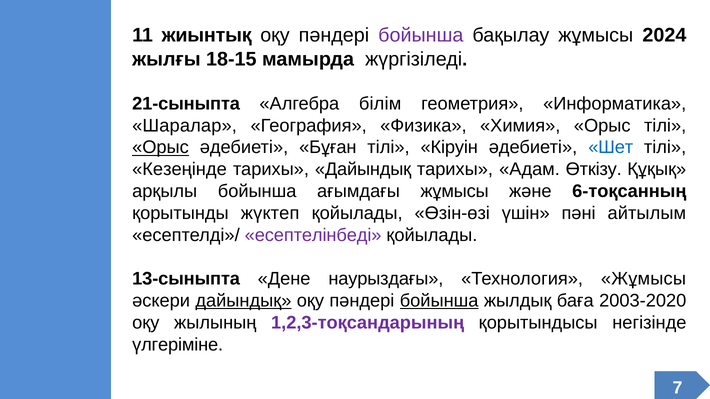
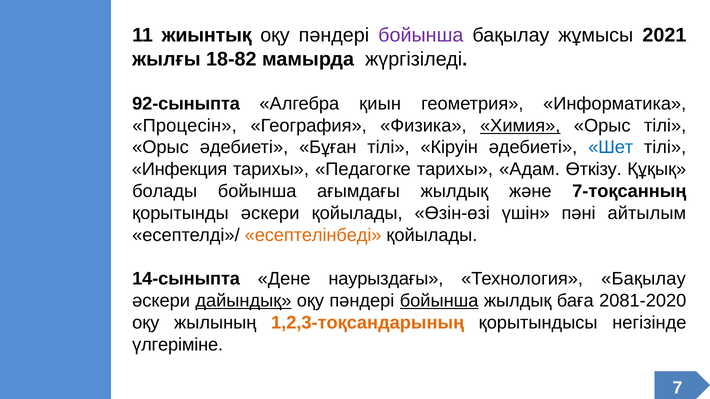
2024: 2024 -> 2021 (664, 36)
18-15: 18-15 -> 18-82 (231, 59)
21-сыныпта: 21-сыныпта -> 92-сыныпта (186, 104)
білім: білім -> қиын (380, 104)
Шаралар: Шаралар -> Процесін (185, 126)
Химия underline: none -> present (520, 126)
Орыс underline: present -> none (160, 148)
Кезеңінде: Кезеңінде -> Инфекция (180, 170)
тарихы Дайындық: Дайындық -> Педагогке (363, 170)
арқылы: арқылы -> болады (165, 191)
ағымдағы жұмысы: жұмысы -> жылдық (454, 191)
6-тоқсанның: 6-тоқсанның -> 7-тоқсанның (629, 191)
қорытынды жүктеп: жүктеп -> әскери (270, 213)
есептелінбеді colour: purple -> orange (313, 235)
13-сыныпта: 13-сыныпта -> 14-сыныпта (186, 279)
Технология Жұмысы: Жұмысы -> Бақылау (643, 279)
2003-2020: 2003-2020 -> 2081-2020 (643, 301)
1,2,3-тоқсандарының colour: purple -> orange (368, 323)
